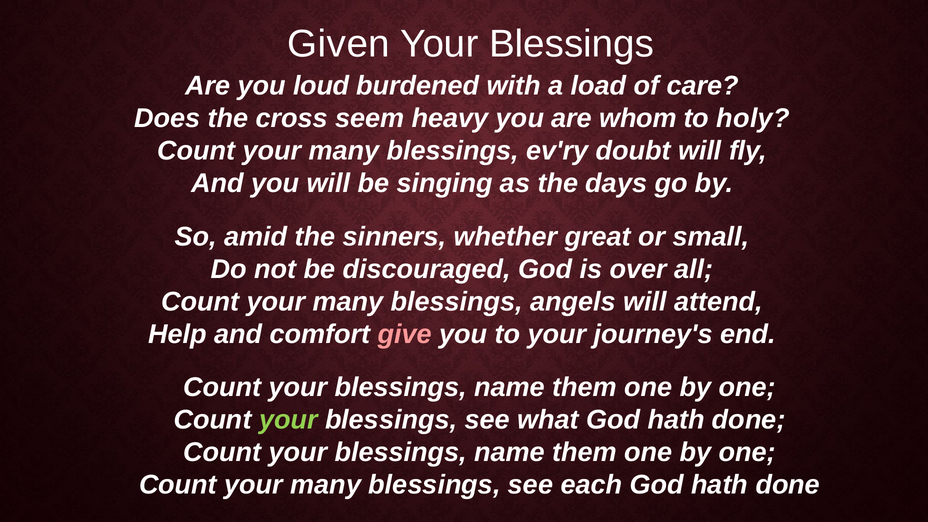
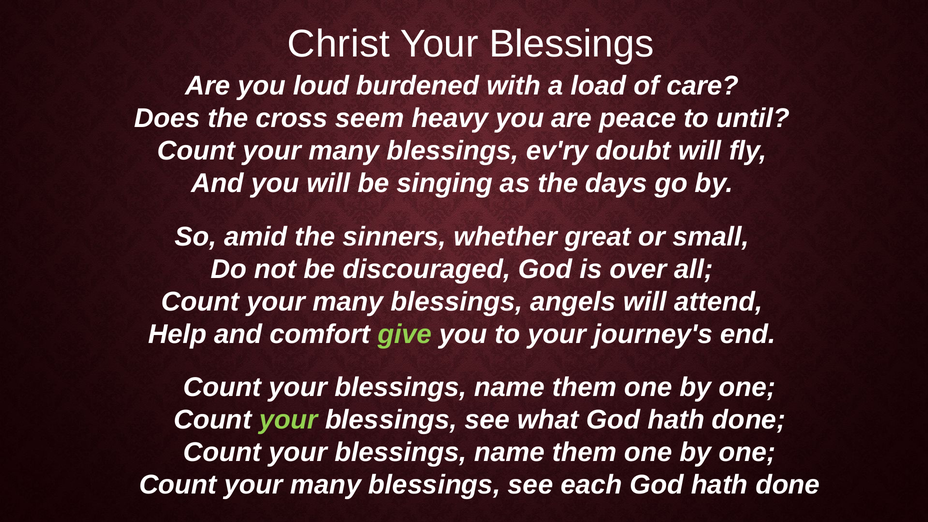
Given: Given -> Christ (339, 44)
whom: whom -> peace (638, 118)
holy: holy -> until (753, 118)
give colour: pink -> light green (405, 334)
